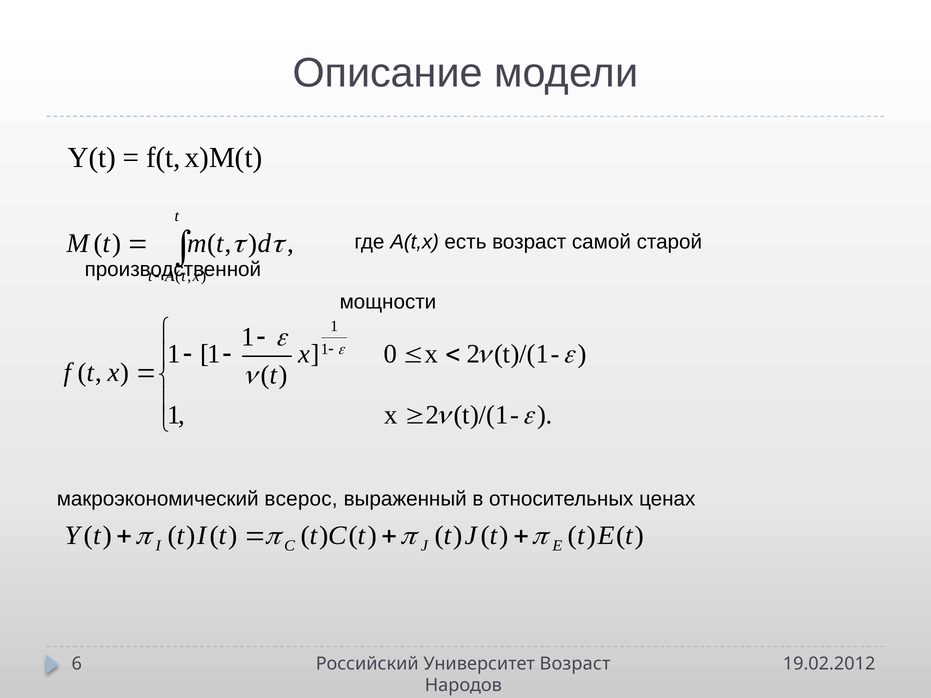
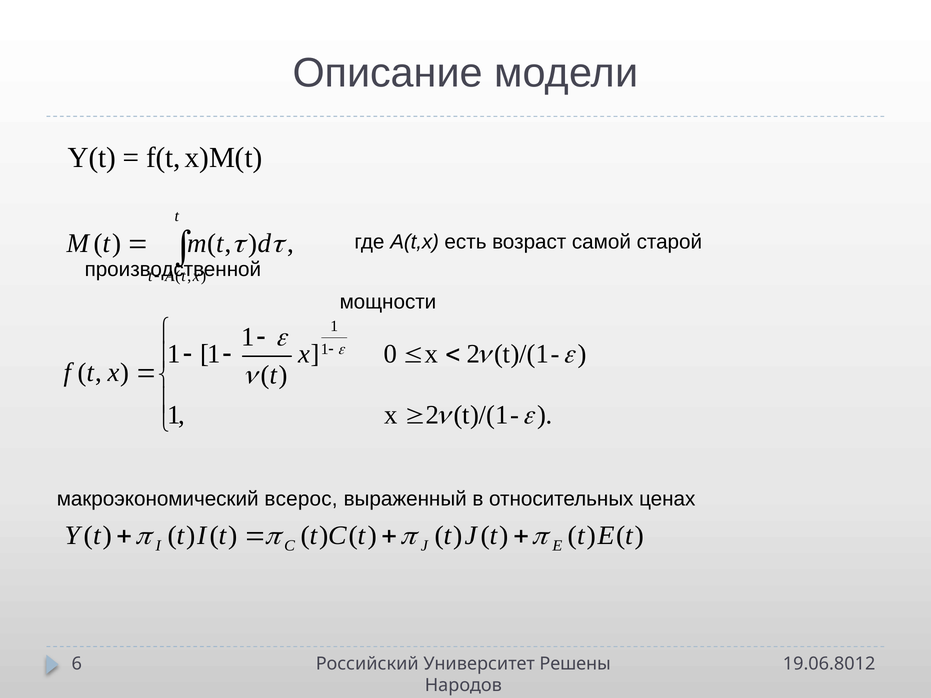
Университет Возраст: Возраст -> Решены (575, 664)
19.02.2012: 19.02.2012 -> 19.06.8012 (829, 664)
